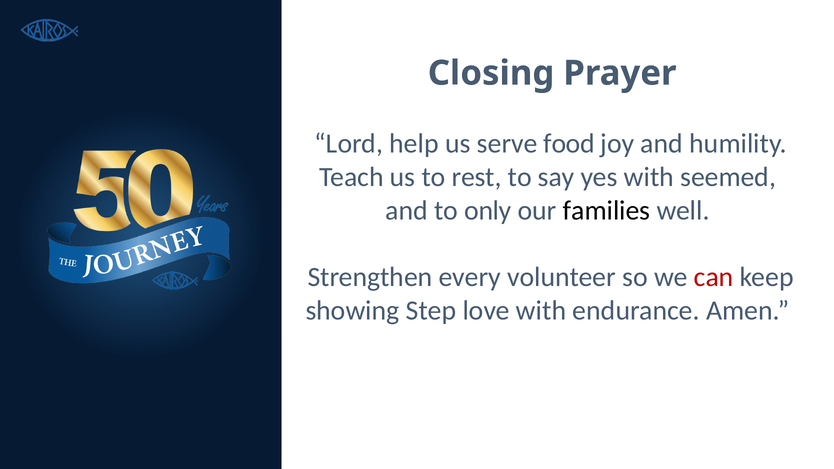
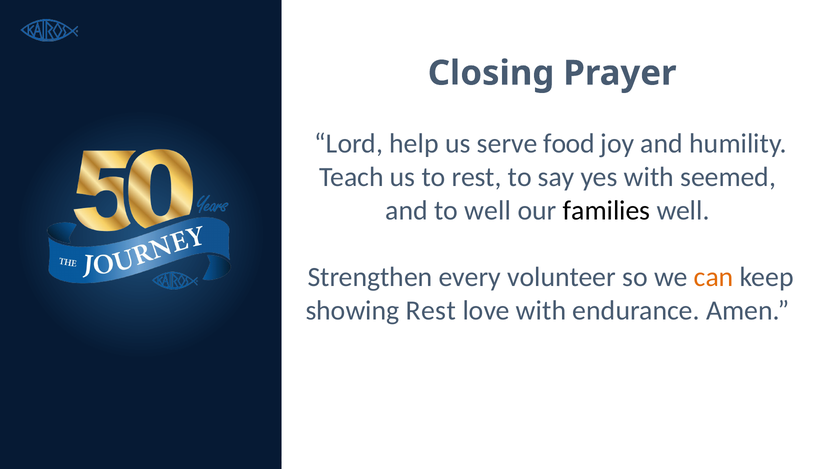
to only: only -> well (488, 211)
can colour: red -> orange (714, 277)
showing Step: Step -> Rest (431, 311)
